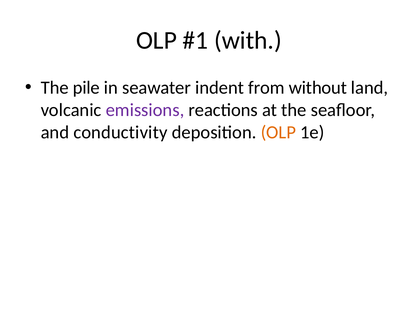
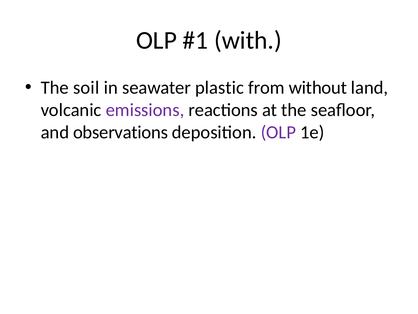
pile: pile -> soil (86, 88)
indent: indent -> plastic (220, 88)
conductivity: conductivity -> observations (121, 132)
OLP colour: orange -> purple (278, 132)
